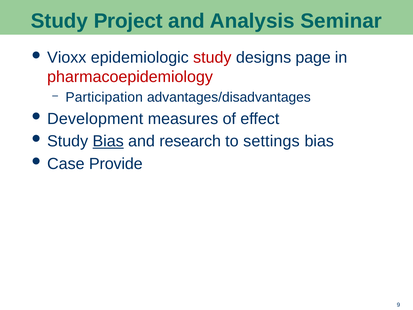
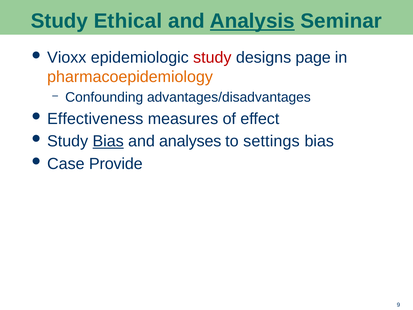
Project: Project -> Ethical (128, 21)
Analysis underline: none -> present (252, 21)
pharmacoepidemiology colour: red -> orange (130, 77)
Participation: Participation -> Confounding (104, 97)
Development: Development -> Effectiveness (95, 119)
research: research -> analyses (190, 141)
